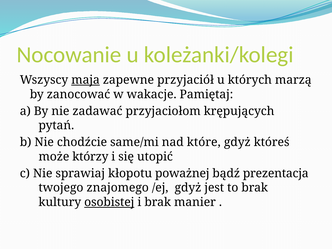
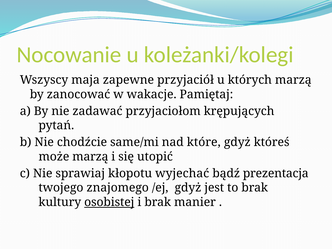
maja underline: present -> none (86, 80)
może którzy: którzy -> marzą (90, 157)
poważnej: poważnej -> wyjechać (182, 173)
